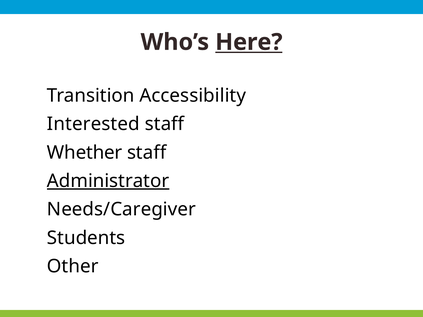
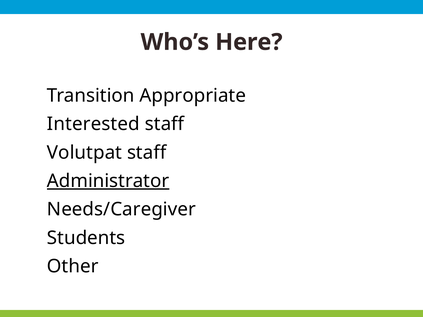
Here underline: present -> none (249, 42)
Accessibility: Accessibility -> Appropriate (193, 96)
Whether: Whether -> Volutpat (85, 153)
